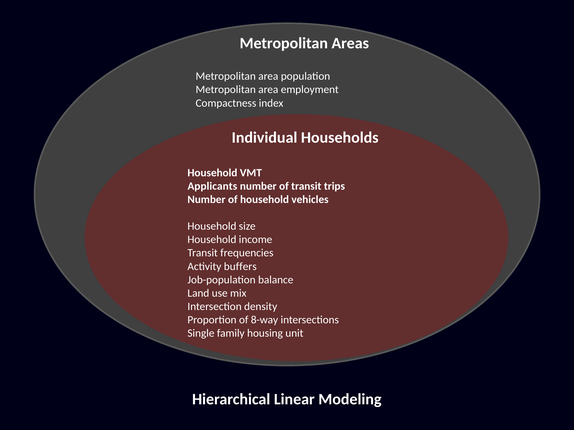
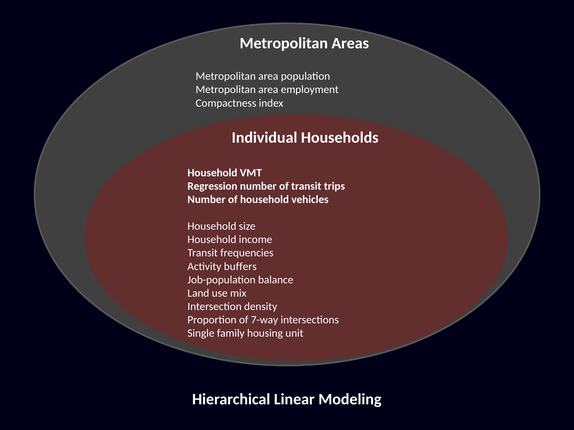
Applicants: Applicants -> Regression (212, 186)
8-way: 8-way -> 7-way (264, 320)
